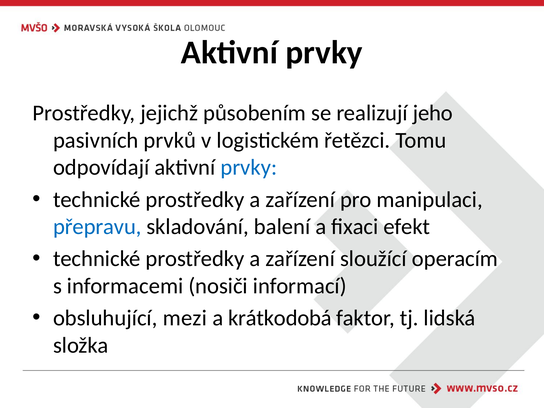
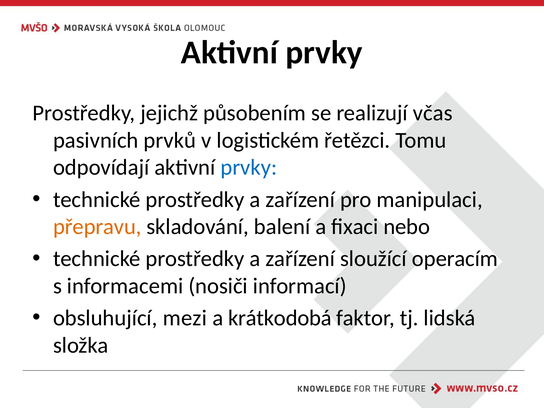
jeho: jeho -> včas (433, 113)
přepravu colour: blue -> orange (97, 227)
efekt: efekt -> nebo (407, 227)
